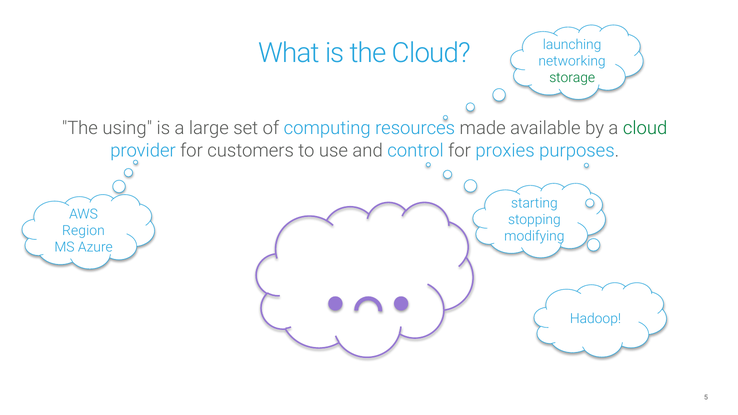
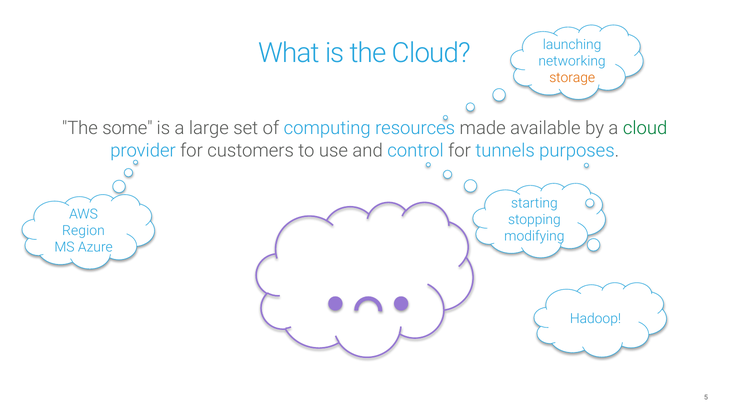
storage colour: green -> orange (572, 78)
using: using -> some (127, 128)
proxies: proxies -> tunnels (505, 151)
